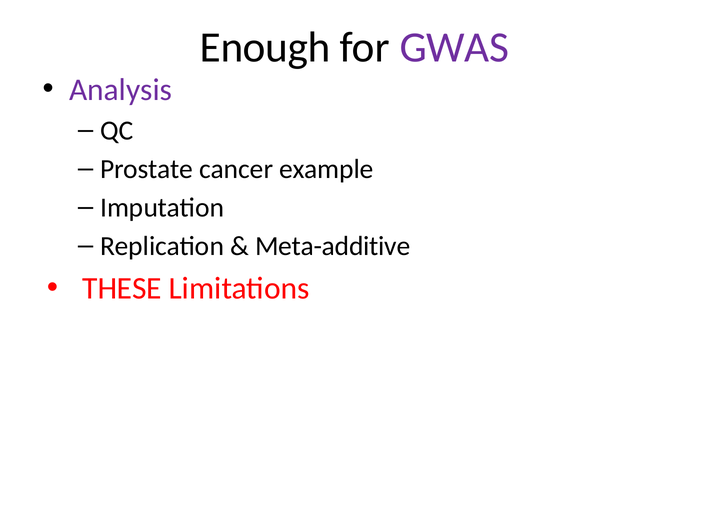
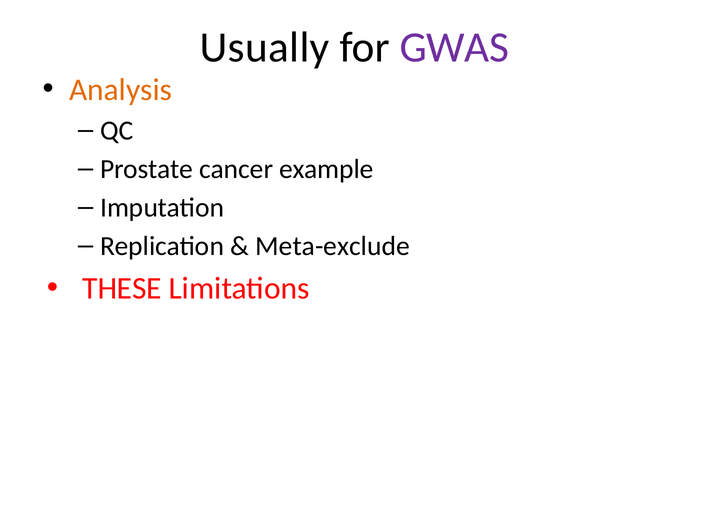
Enough: Enough -> Usually (265, 47)
Analysis colour: purple -> orange (121, 90)
Meta-additive: Meta-additive -> Meta-exclude (333, 246)
